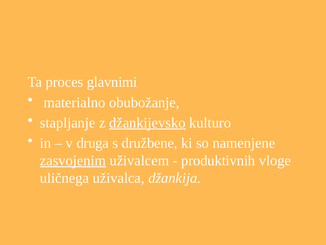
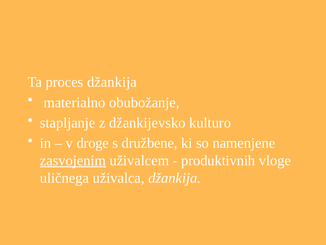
proces glavnimi: glavnimi -> džankija (112, 82)
džankijevsko underline: present -> none (147, 123)
druga: druga -> droge (93, 143)
